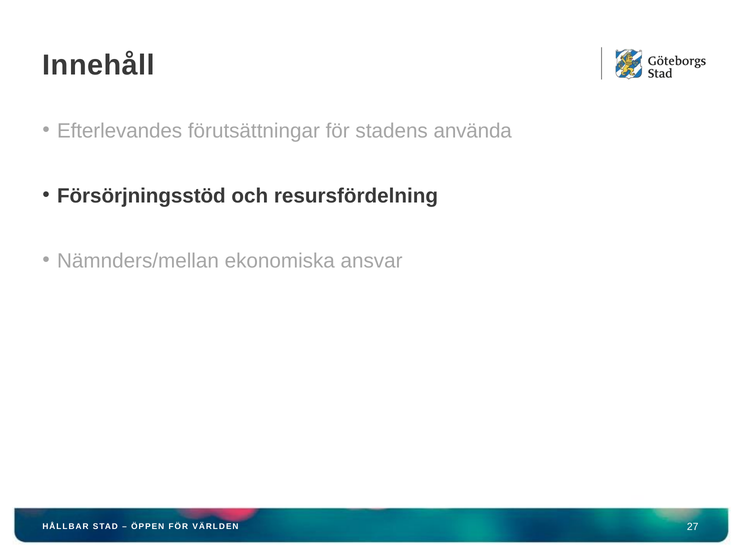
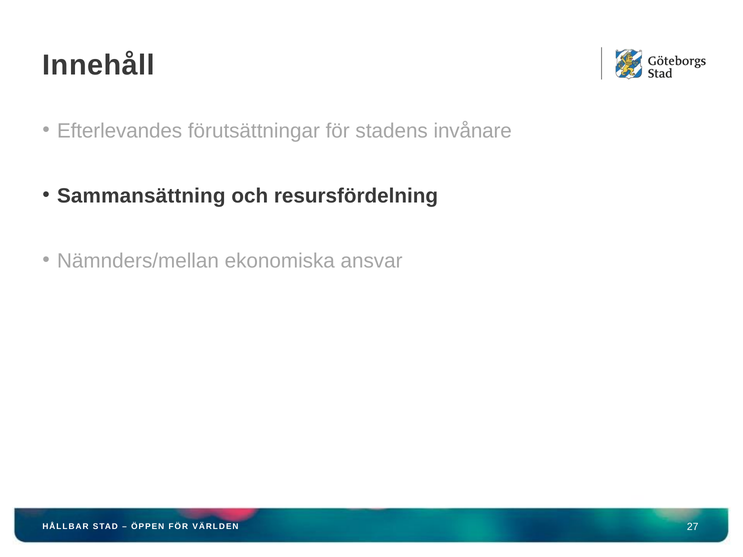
använda: använda -> invånare (473, 131)
Försörjningsstöd: Försörjningsstöd -> Sammansättning (141, 196)
